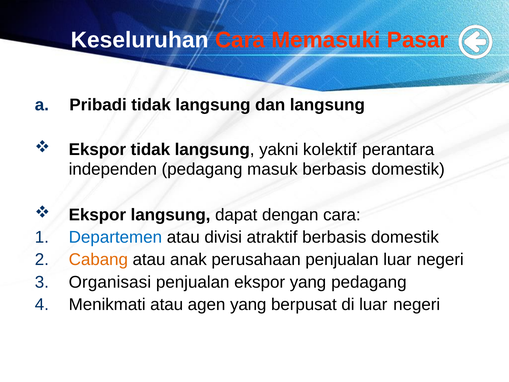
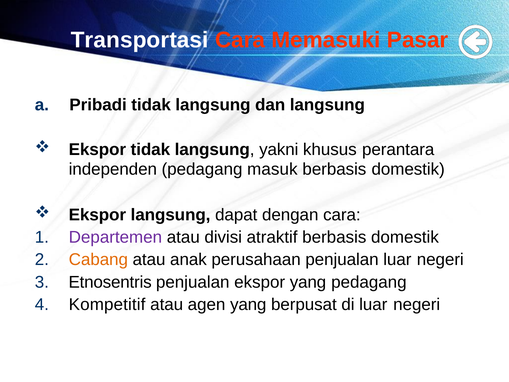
Keseluruhan: Keseluruhan -> Transportasi (140, 40)
kolektif: kolektif -> khusus (330, 150)
Departemen colour: blue -> purple (115, 237)
Organisasi: Organisasi -> Etnosentris (110, 282)
Menikmati: Menikmati -> Kompetitif (107, 304)
